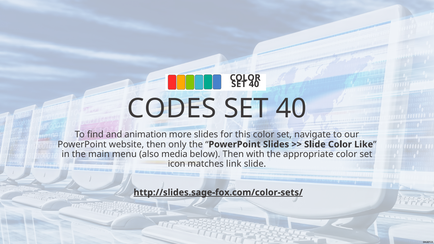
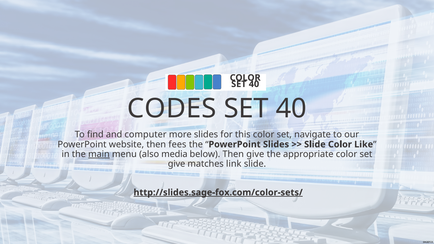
animation: animation -> computer (146, 135)
only: only -> fees (177, 144)
main underline: none -> present (99, 154)
Then with: with -> give (255, 154)
icon: icon -> give (177, 164)
